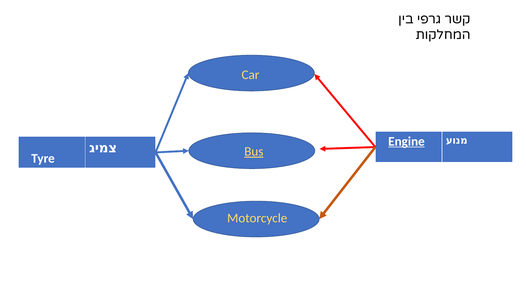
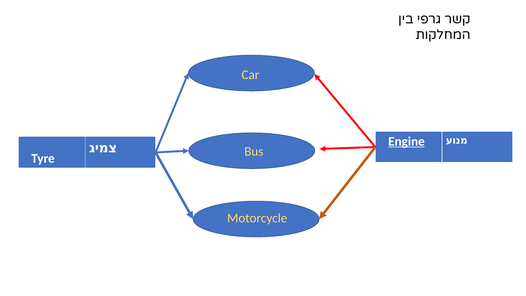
Bus underline: present -> none (254, 151)
